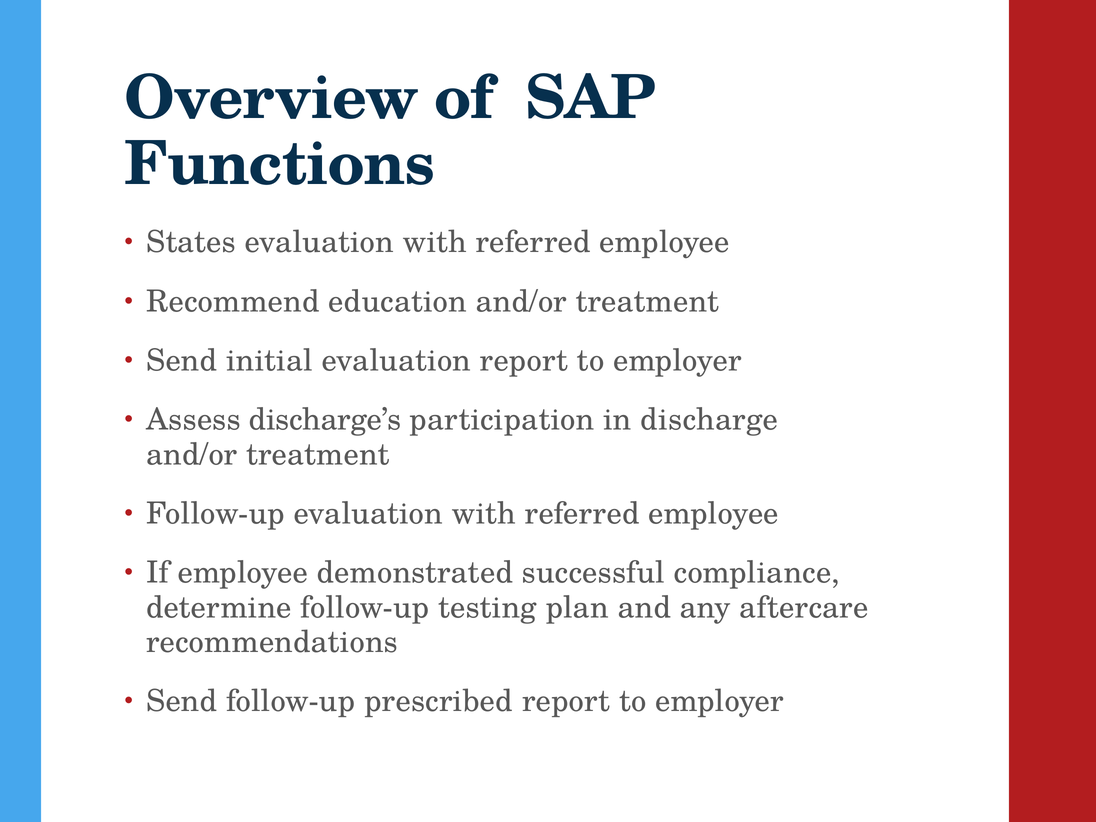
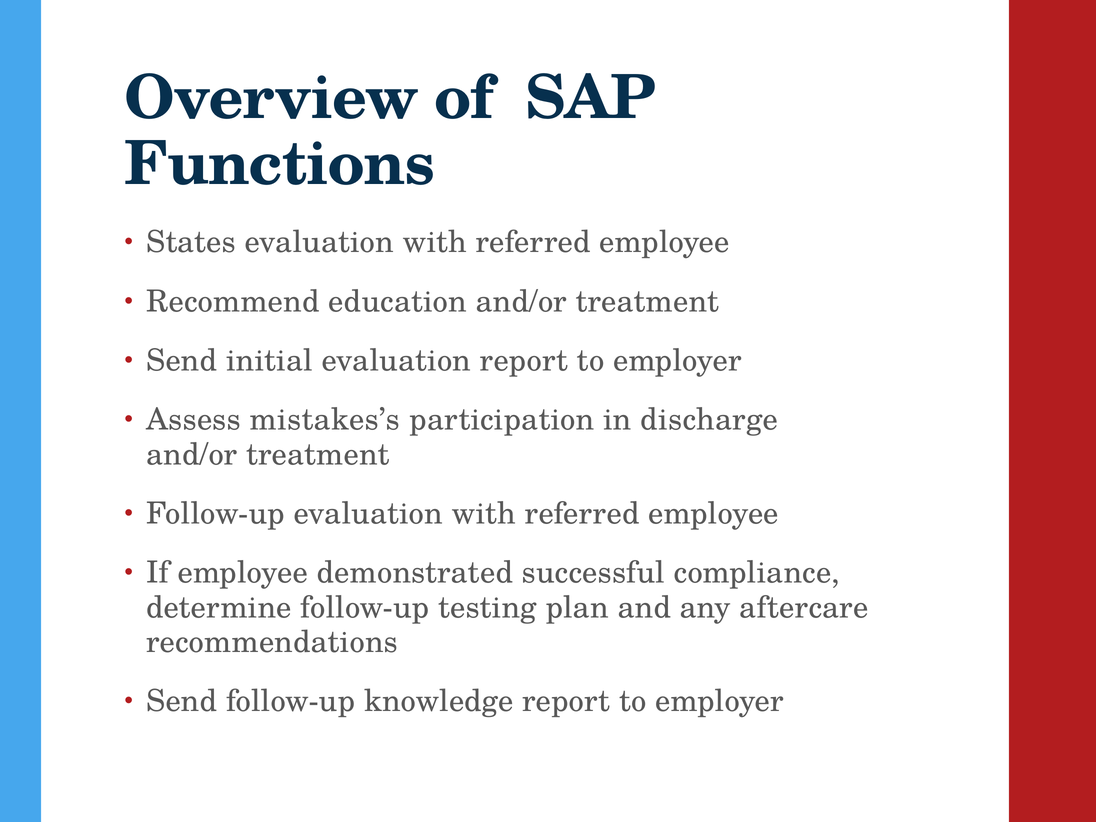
discharge’s: discharge’s -> mistakes’s (325, 420)
prescribed: prescribed -> knowledge (439, 701)
